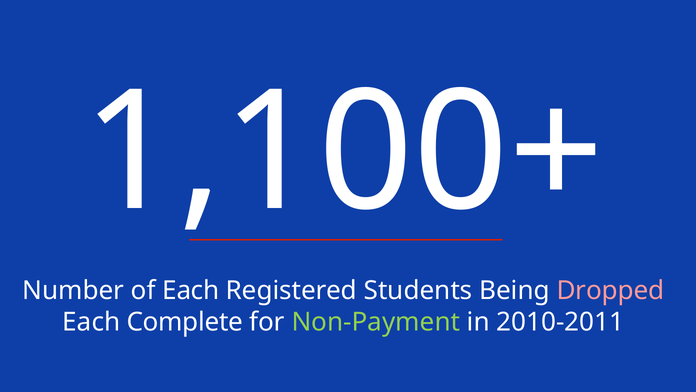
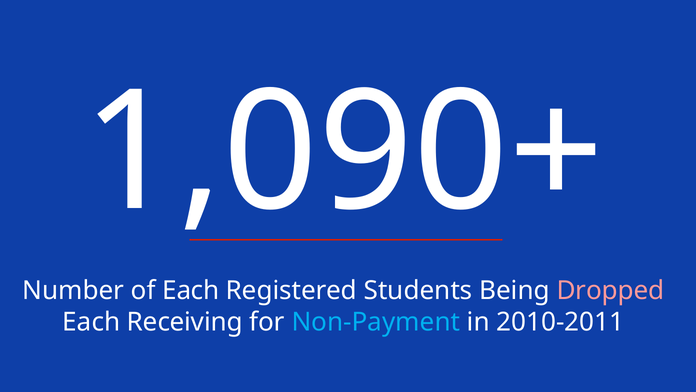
1,100+: 1,100+ -> 1,090+ (343, 153)
Complete: Complete -> Receiving (185, 322)
Non-Payment colour: light green -> light blue (376, 322)
